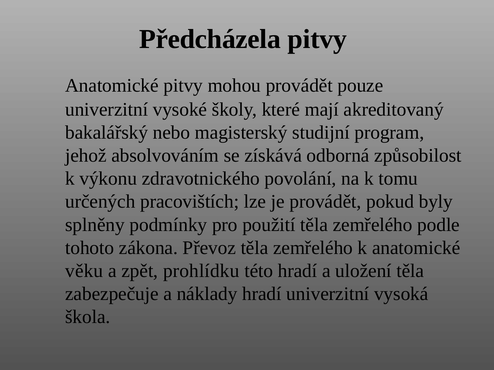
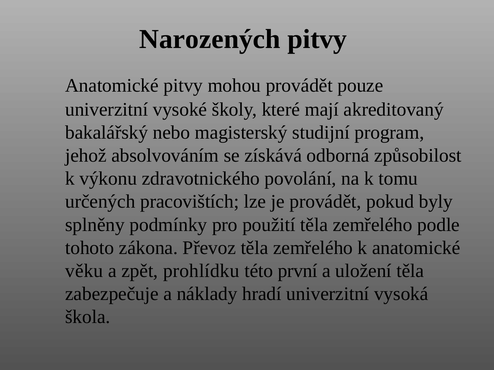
Předcházela: Předcházela -> Narozených (210, 39)
této hradí: hradí -> první (298, 271)
